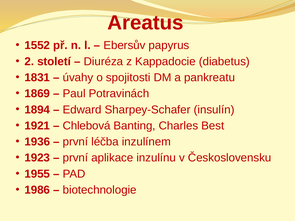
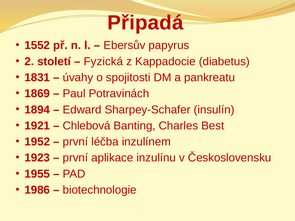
Areatus: Areatus -> Připadá (145, 23)
Diuréza: Diuréza -> Fyzická (103, 62)
1936: 1936 -> 1952 (37, 142)
